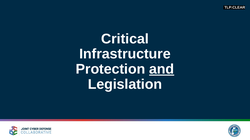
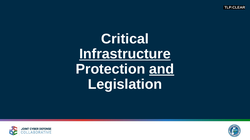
Infrastructure underline: none -> present (125, 54)
